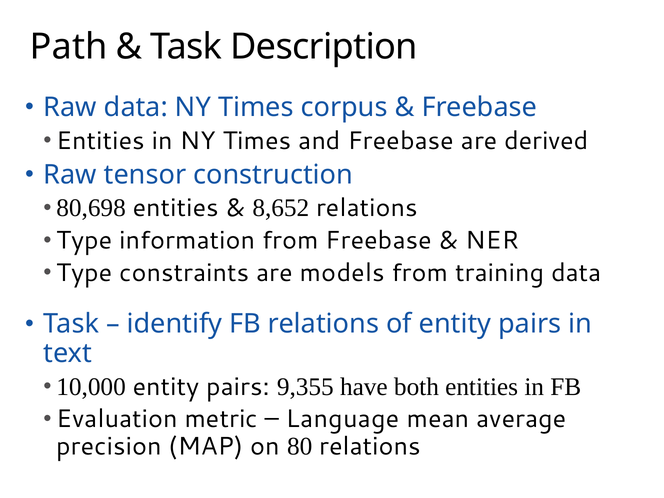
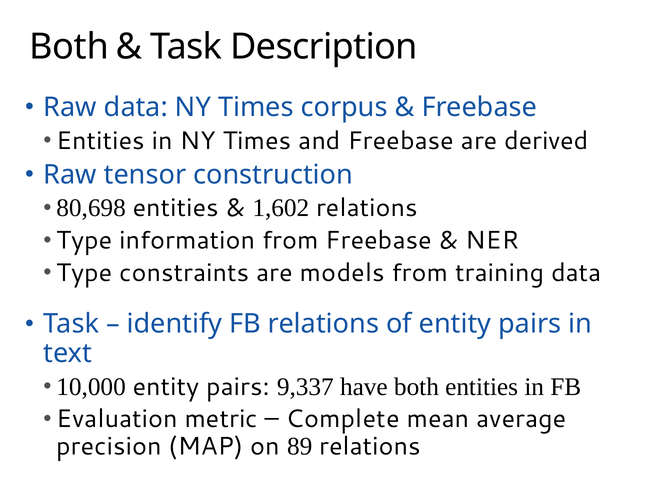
Path: Path -> Both (69, 47)
8,652: 8,652 -> 1,602 (281, 208)
9,355: 9,355 -> 9,337 (305, 387)
Language: Language -> Complete (343, 419)
80: 80 -> 89 (300, 446)
